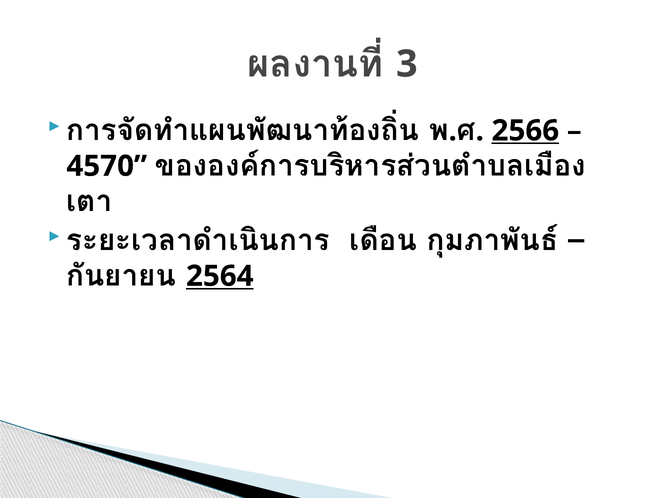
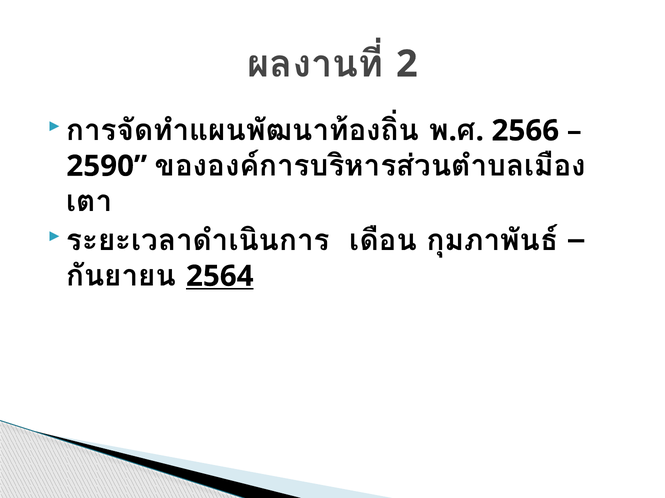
3: 3 -> 2 (407, 64)
2566 underline: present -> none (525, 131)
4570: 4570 -> 2590 (107, 166)
